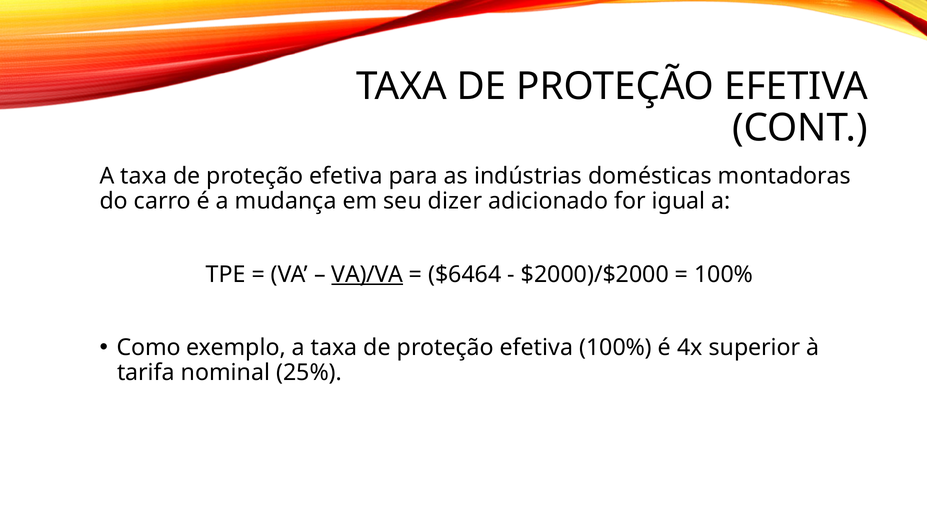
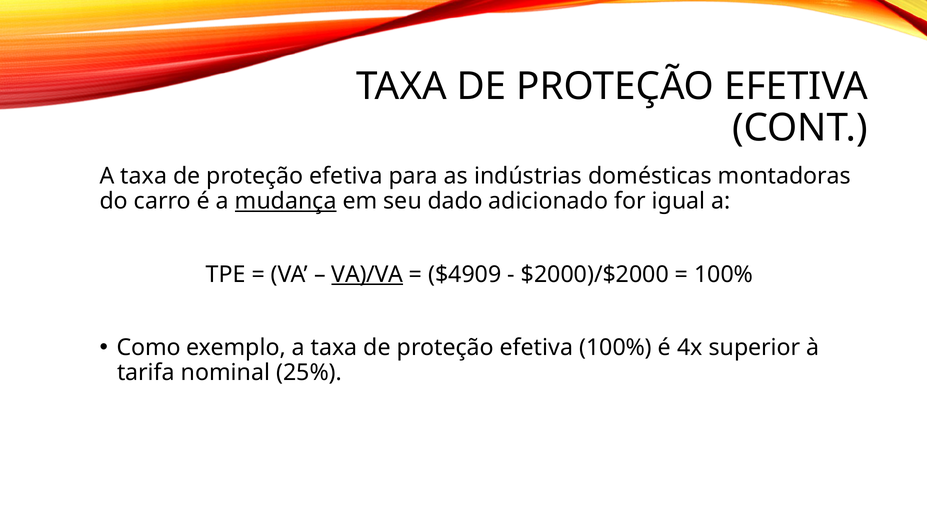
mudança underline: none -> present (286, 201)
dizer: dizer -> dado (455, 201)
$6464: $6464 -> $4909 (465, 274)
